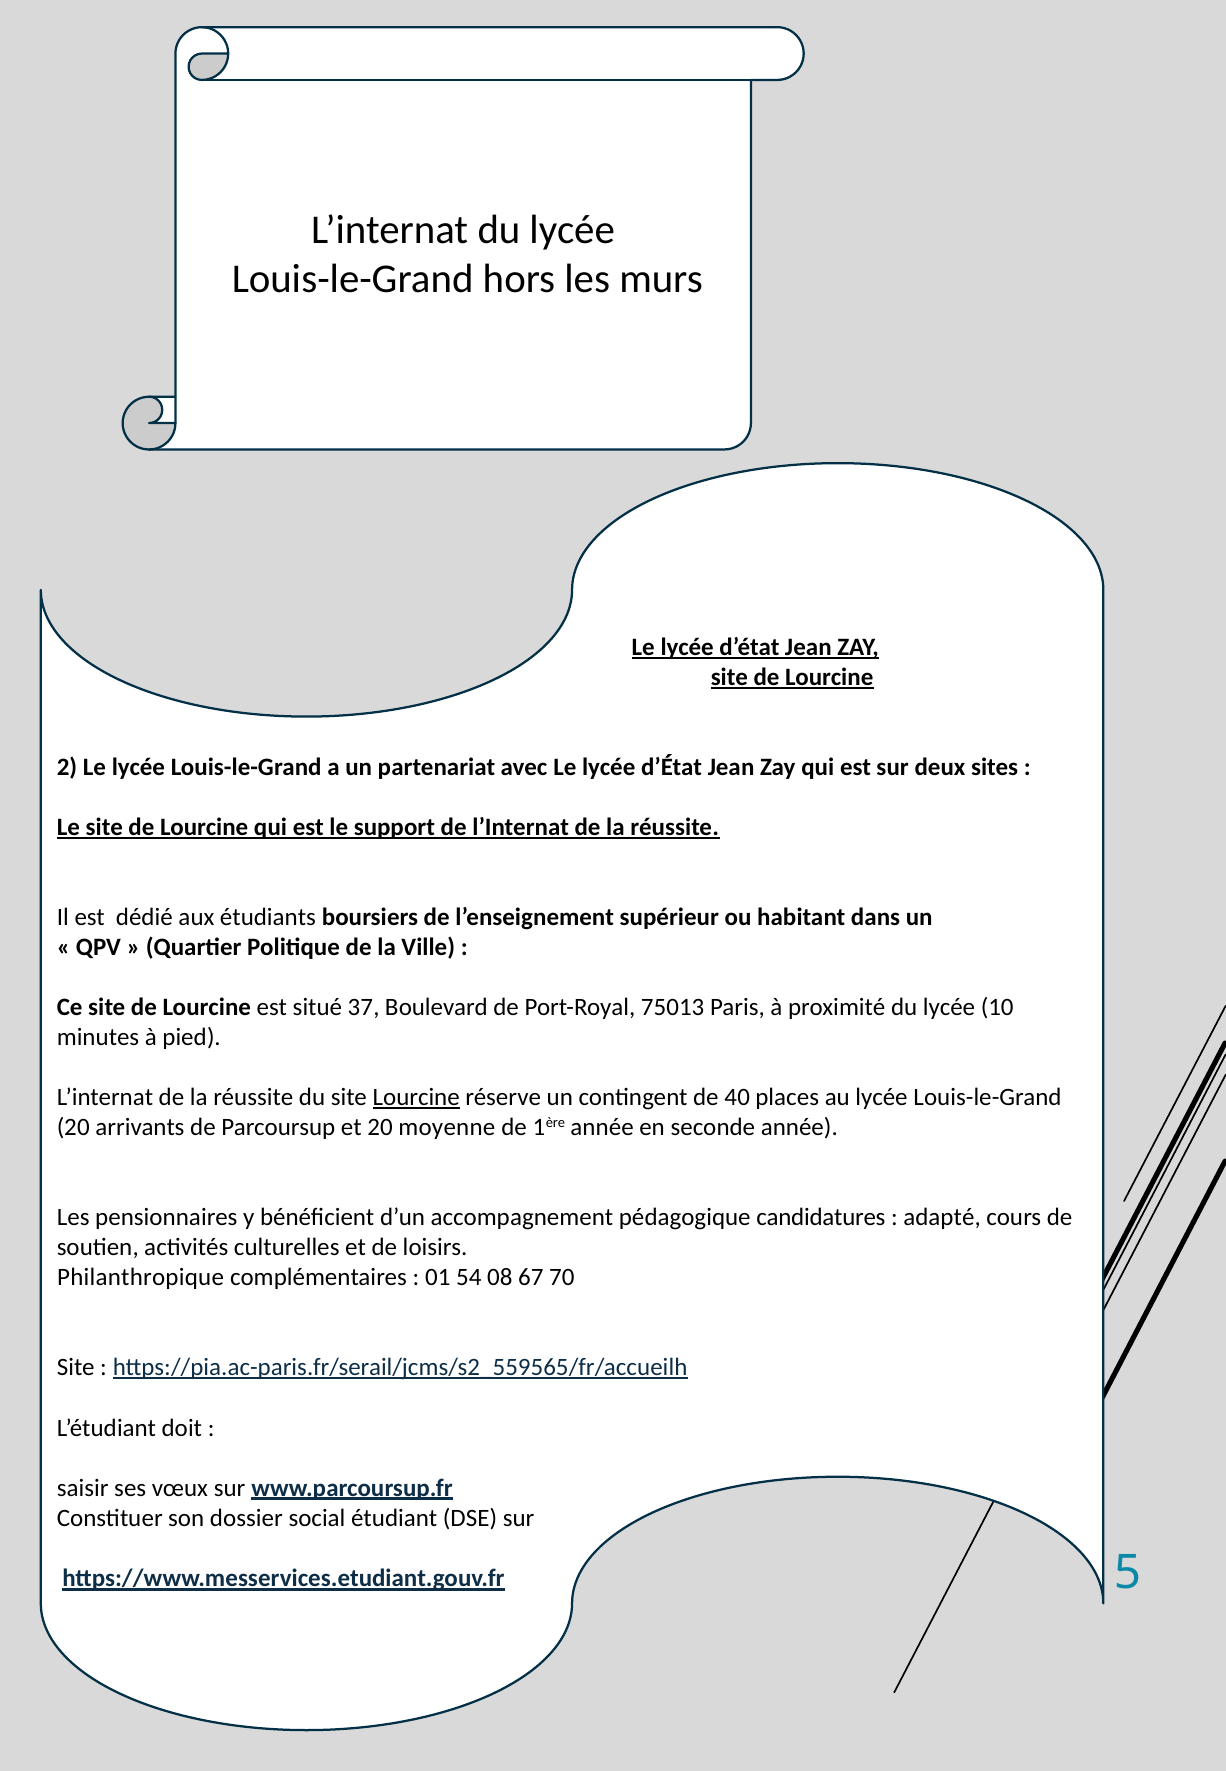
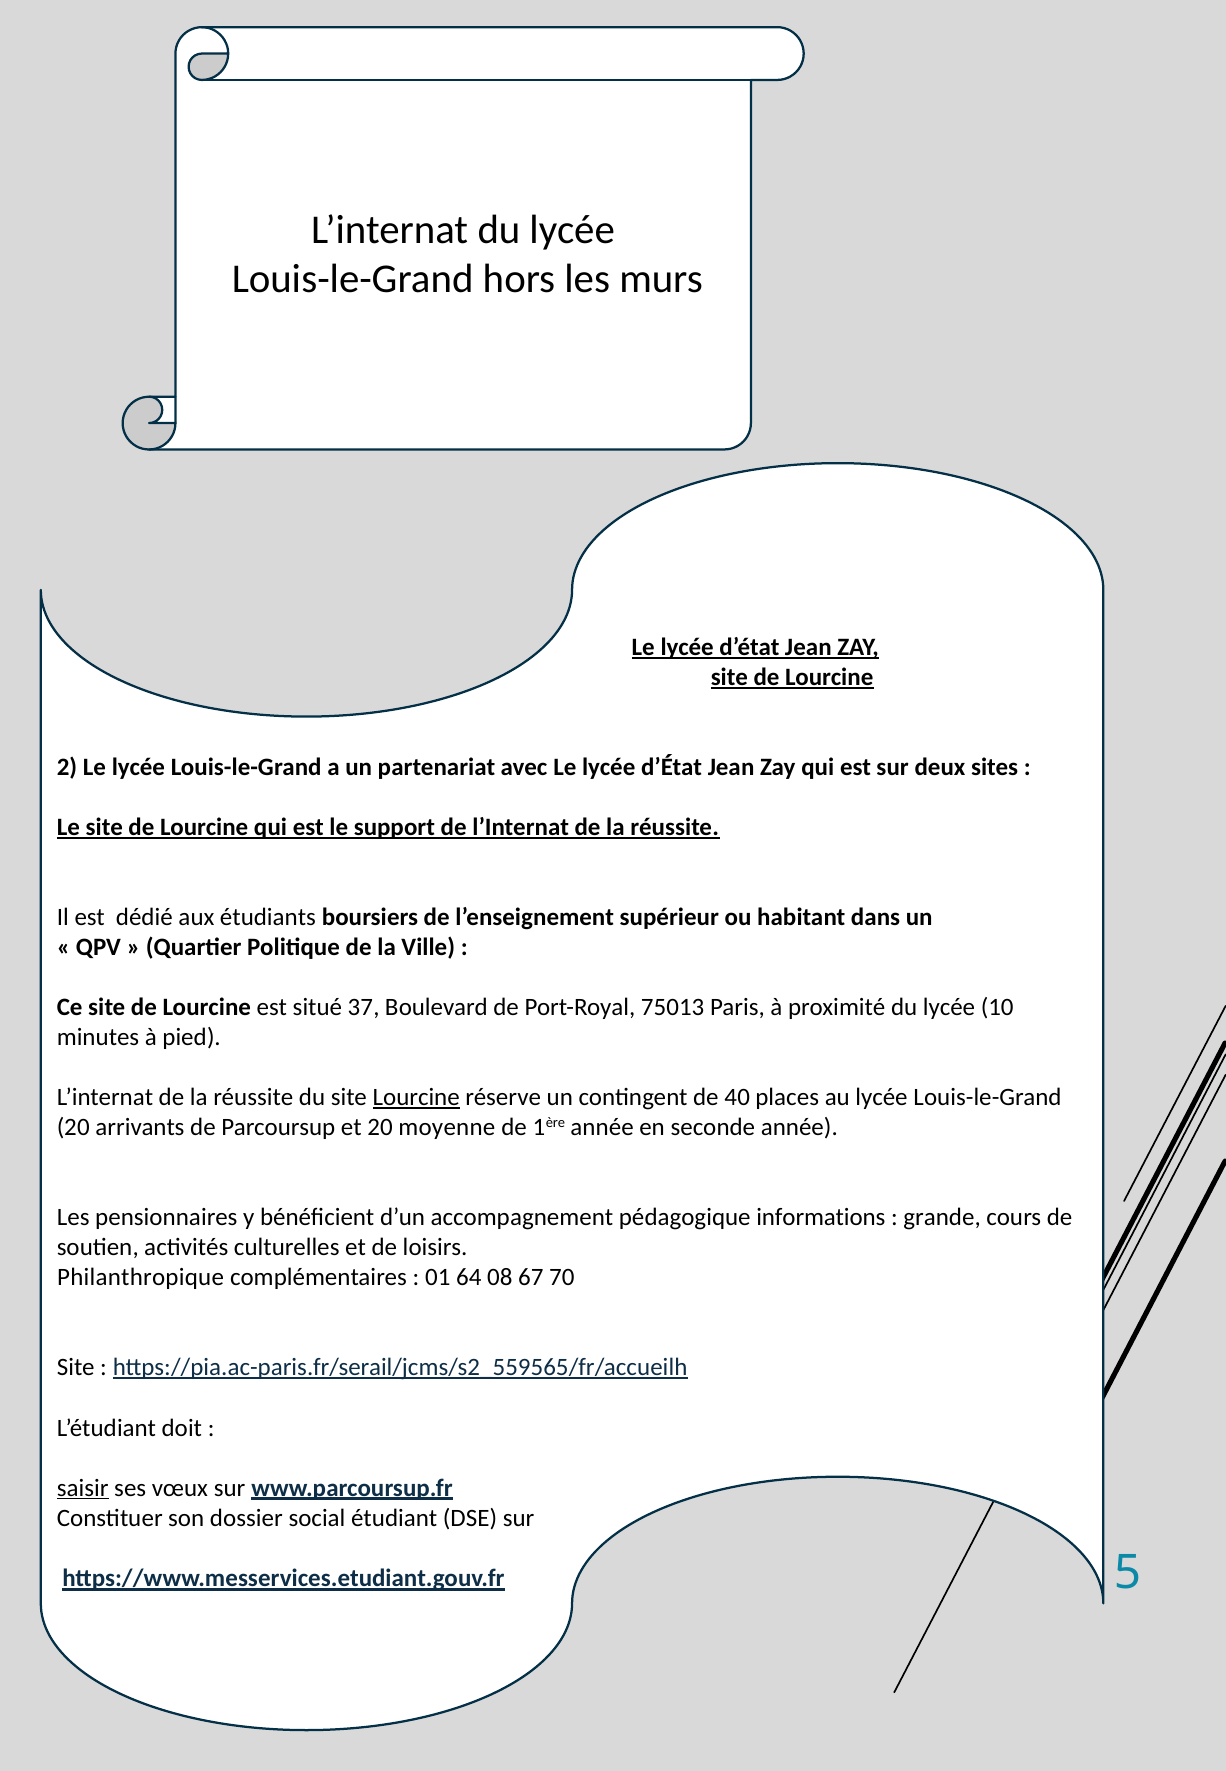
candidatures: candidatures -> informations (821, 1217)
adapté: adapté -> grande (942, 1217)
54: 54 -> 64 (469, 1277)
saisir underline: none -> present (83, 1488)
